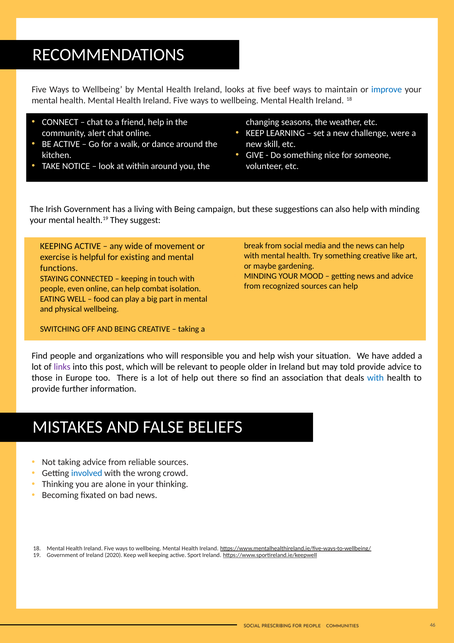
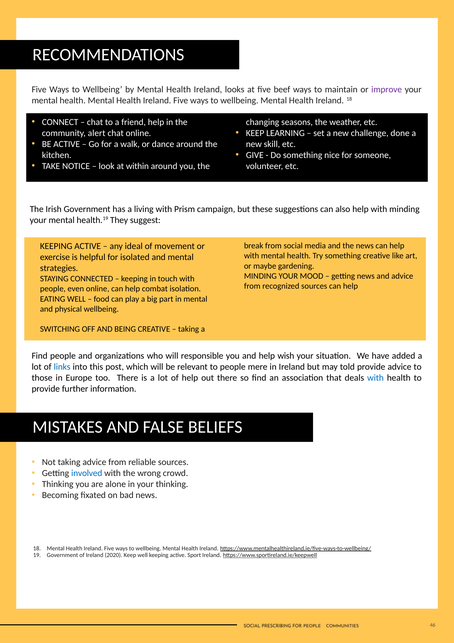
improve colour: blue -> purple (387, 89)
were: were -> done (400, 133)
with Being: Being -> Prism (185, 209)
wide: wide -> ideal (134, 246)
existing: existing -> isolated (135, 257)
functions: functions -> strategies (59, 268)
links colour: purple -> blue (62, 366)
older: older -> mere (258, 366)
